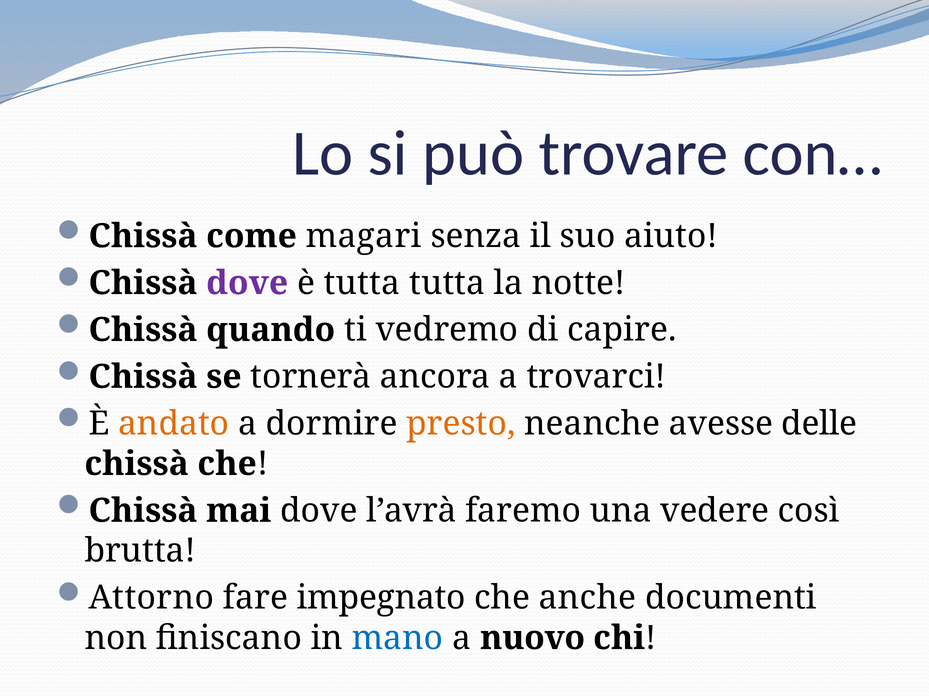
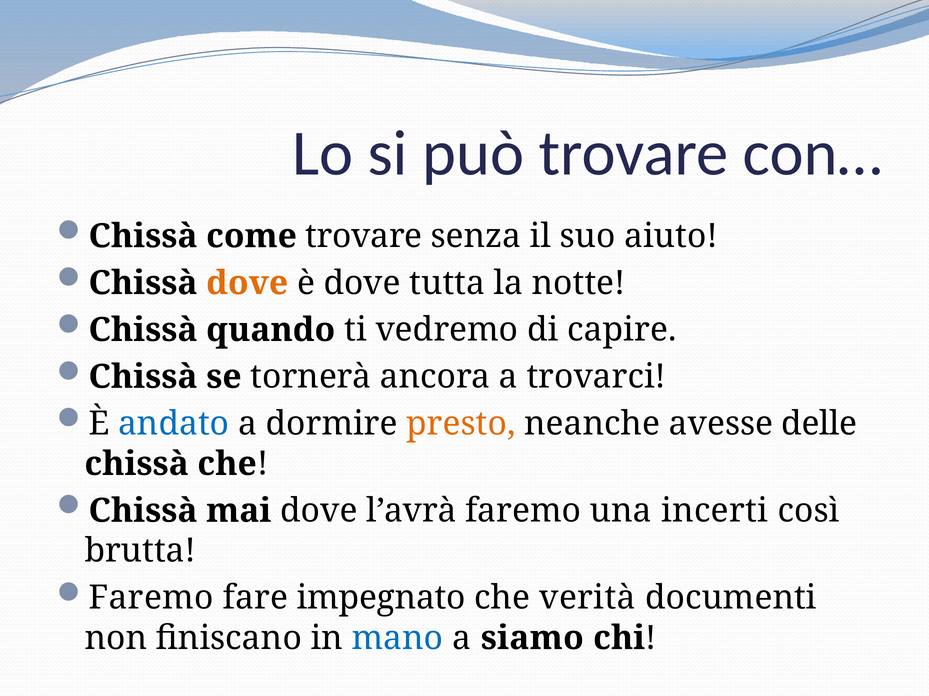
come magari: magari -> trovare (364, 236)
dove colour: purple -> orange (247, 283)
è tutta: tutta -> dove (362, 283)
andato colour: orange -> blue (174, 424)
vedere: vedere -> incerti (715, 511)
Attorno: Attorno -> Faremo (151, 598)
anche: anche -> verità (587, 598)
nuovo: nuovo -> siamo (532, 639)
